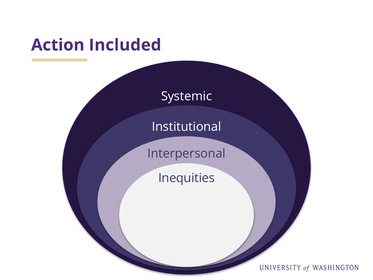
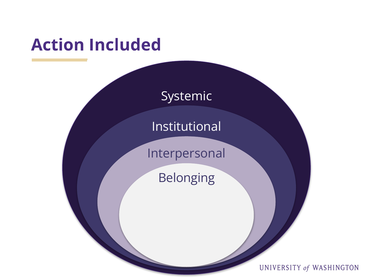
Inequities: Inequities -> Belonging (187, 178)
